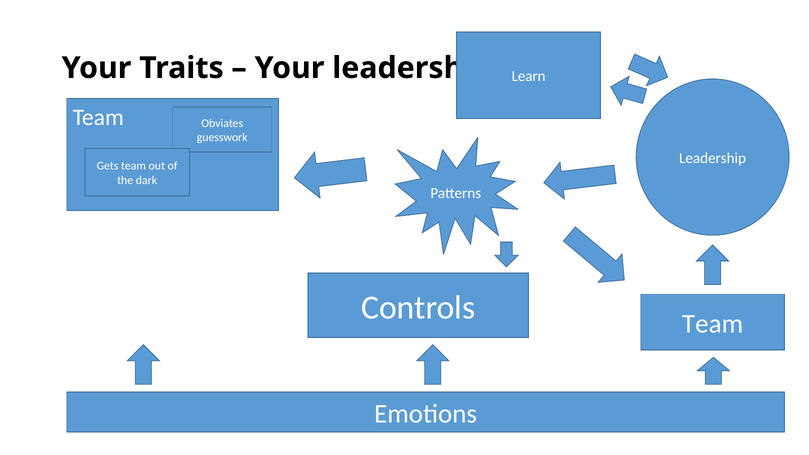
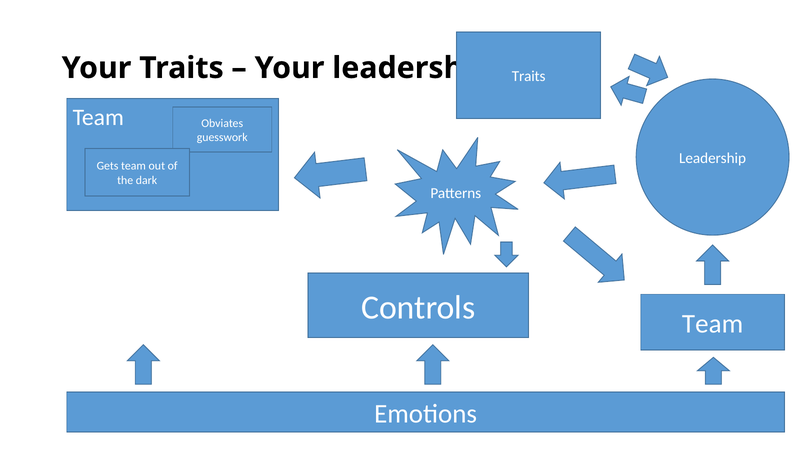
Learn: Learn -> Traits (529, 76)
